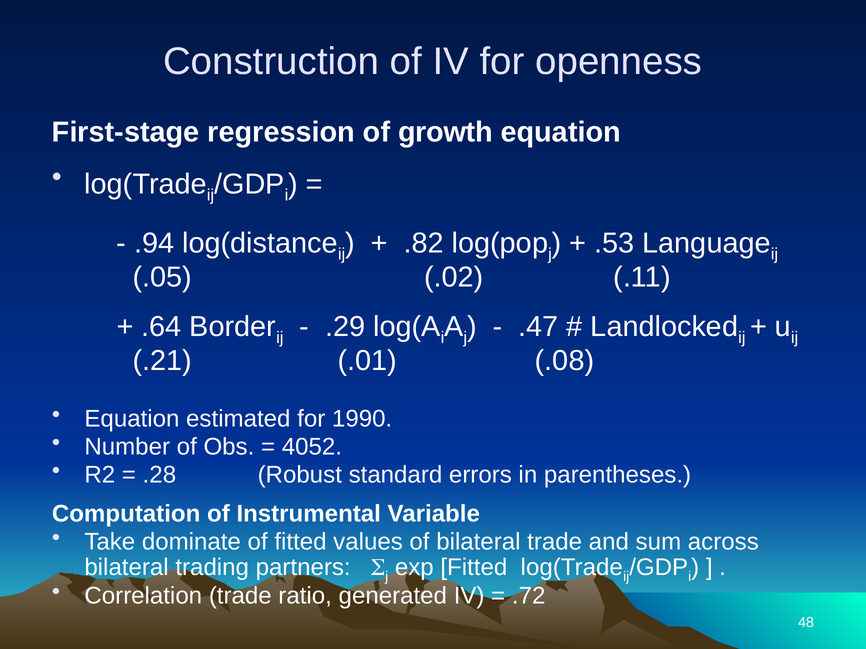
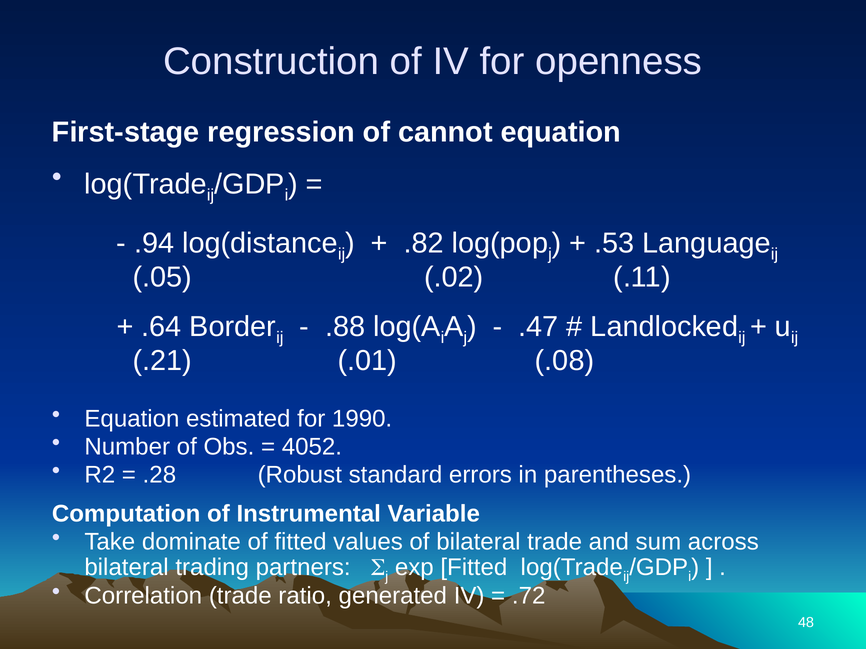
growth: growth -> cannot (445, 132)
.29: .29 -> .88 (345, 327)
